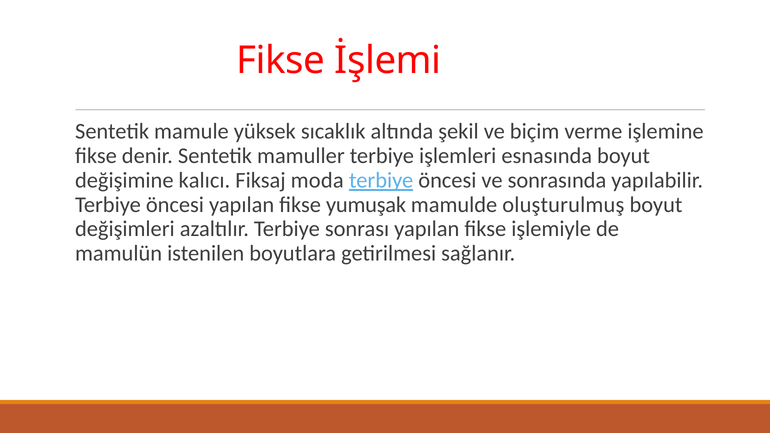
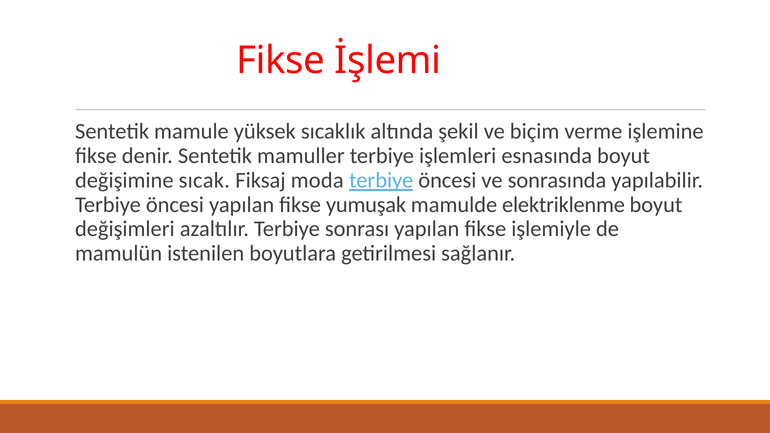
kalıcı: kalıcı -> sıcak (204, 180)
oluşturulmuş: oluşturulmuş -> elektriklenme (564, 205)
